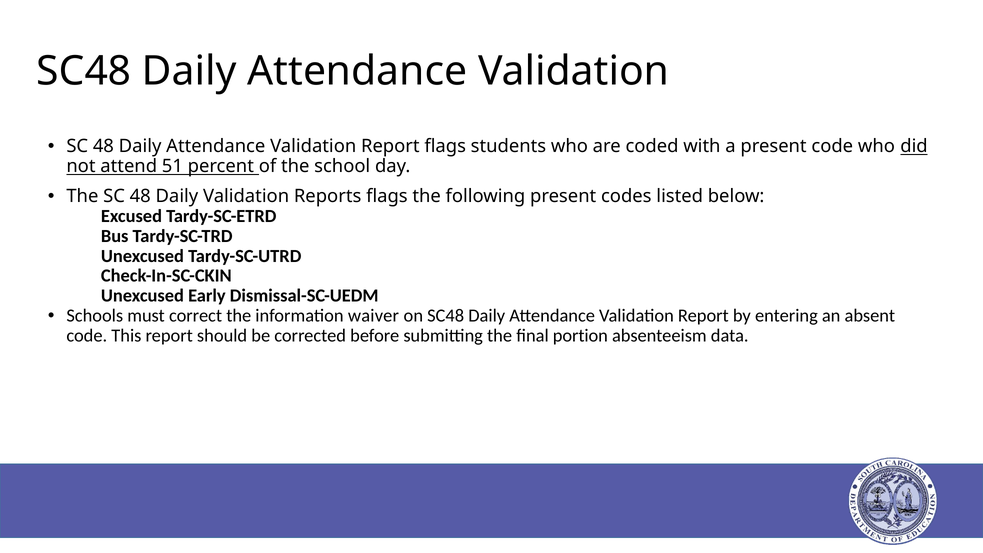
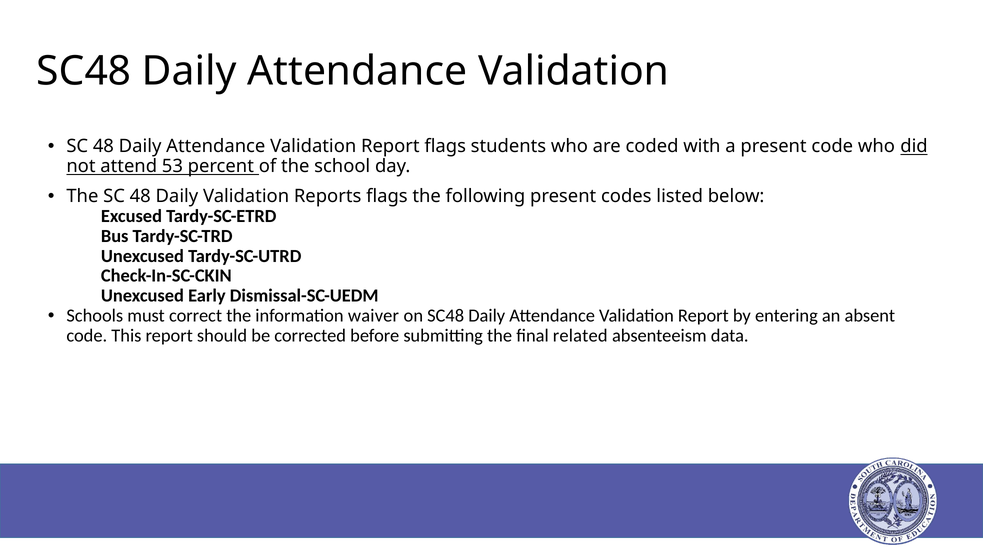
51: 51 -> 53 (172, 166)
portion: portion -> related (580, 336)
